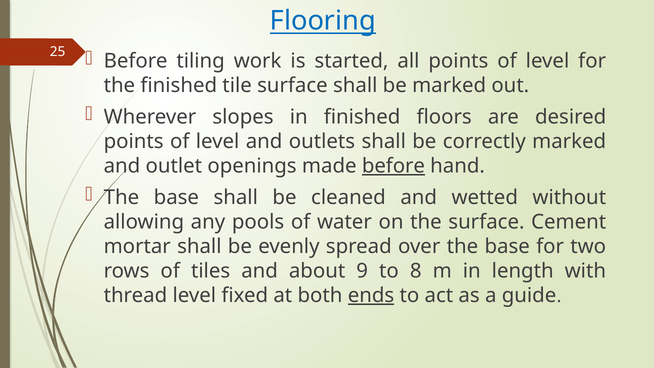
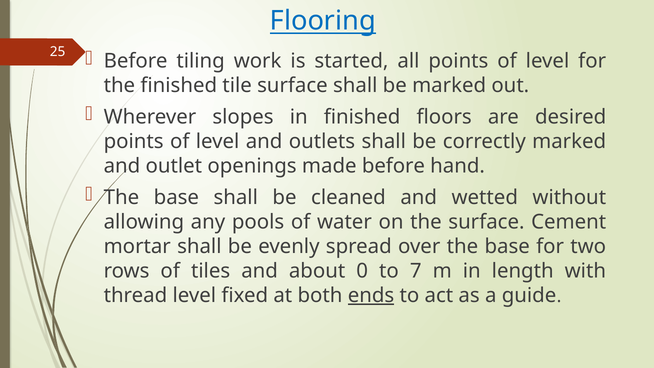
before underline: present -> none (393, 166)
9: 9 -> 0 (362, 271)
8: 8 -> 7 (416, 271)
